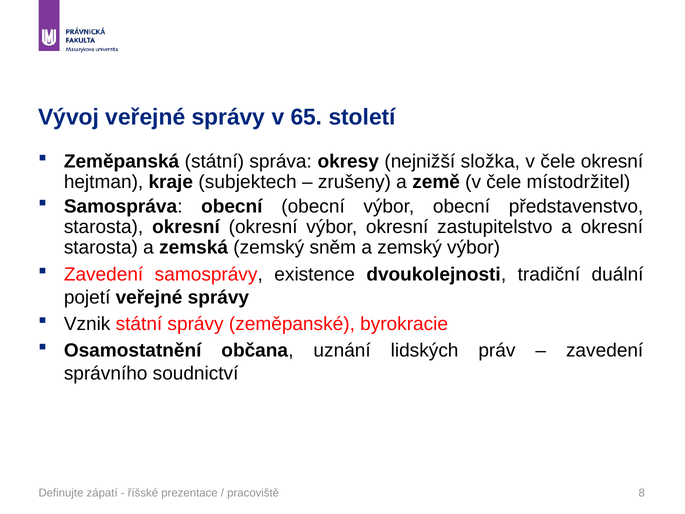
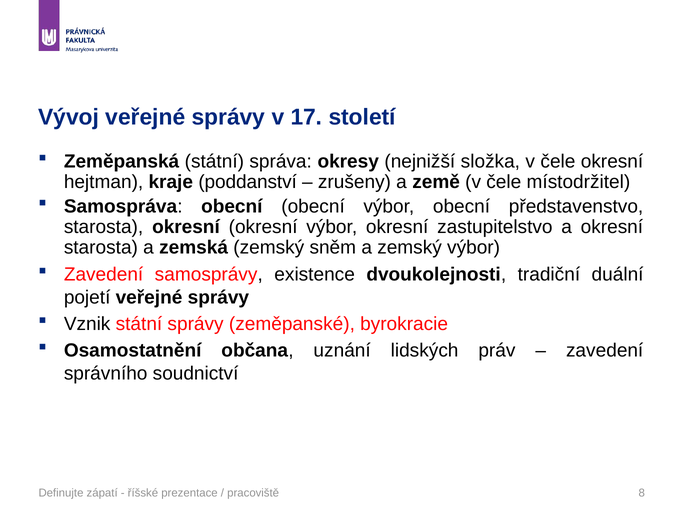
65: 65 -> 17 (306, 117)
subjektech: subjektech -> poddanství (248, 182)
